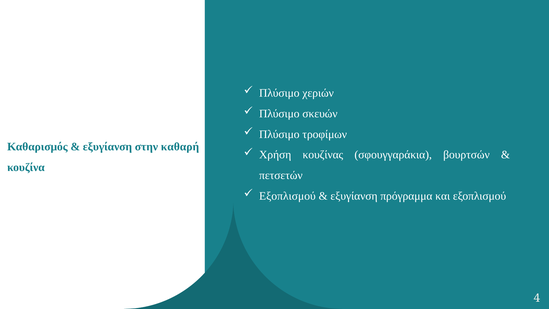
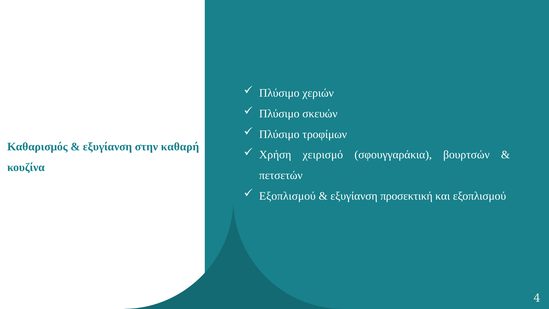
κουζίνας: κουζίνας -> χειρισμό (323, 155)
πρόγραμμα: πρόγραμμα -> προσεκτική (406, 196)
